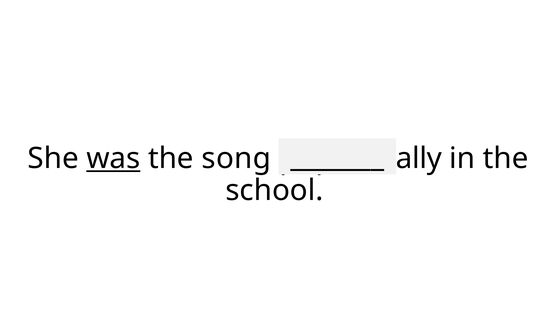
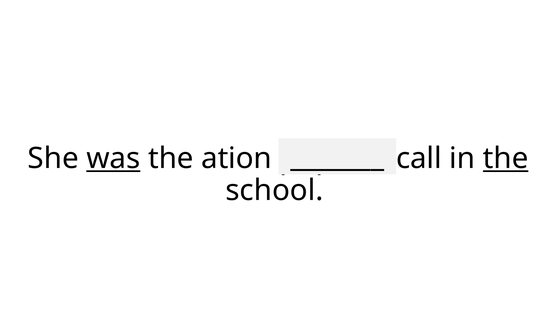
song: song -> ation (237, 159)
ally: ally -> call (419, 159)
the underline: none -> present (506, 159)
